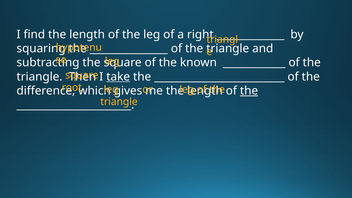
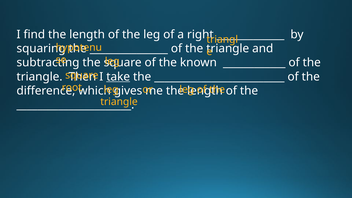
the underline: present -> none (249, 91)
